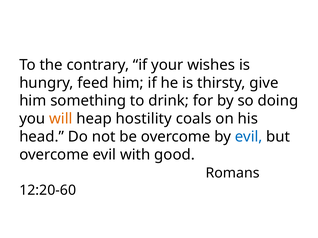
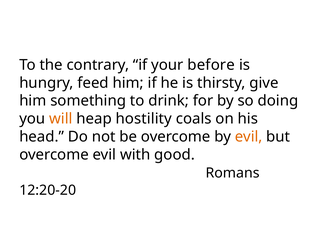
wishes: wishes -> before (211, 65)
evil colour: blue -> orange (249, 137)
12:20-60: 12:20-60 -> 12:20-20 (48, 191)
